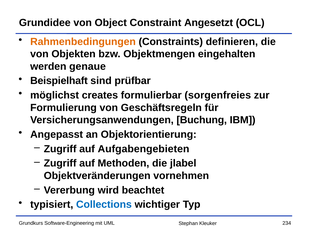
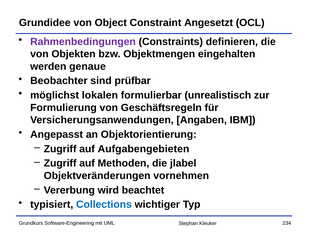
Rahmenbedingungen colour: orange -> purple (83, 42)
Beispielhaft: Beispielhaft -> Beobachter (59, 81)
creates: creates -> lokalen (100, 95)
sorgenfreies: sorgenfreies -> unrealistisch (218, 95)
Buchung: Buchung -> Angaben (202, 120)
